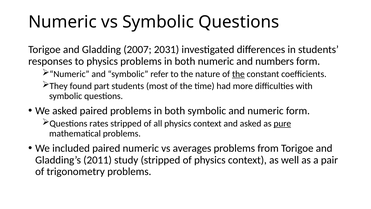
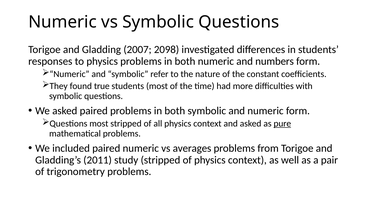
2031: 2031 -> 2098 (167, 49)
the underline: present -> none (238, 74)
part: part -> true (102, 86)
Questions rates: rates -> most (99, 123)
